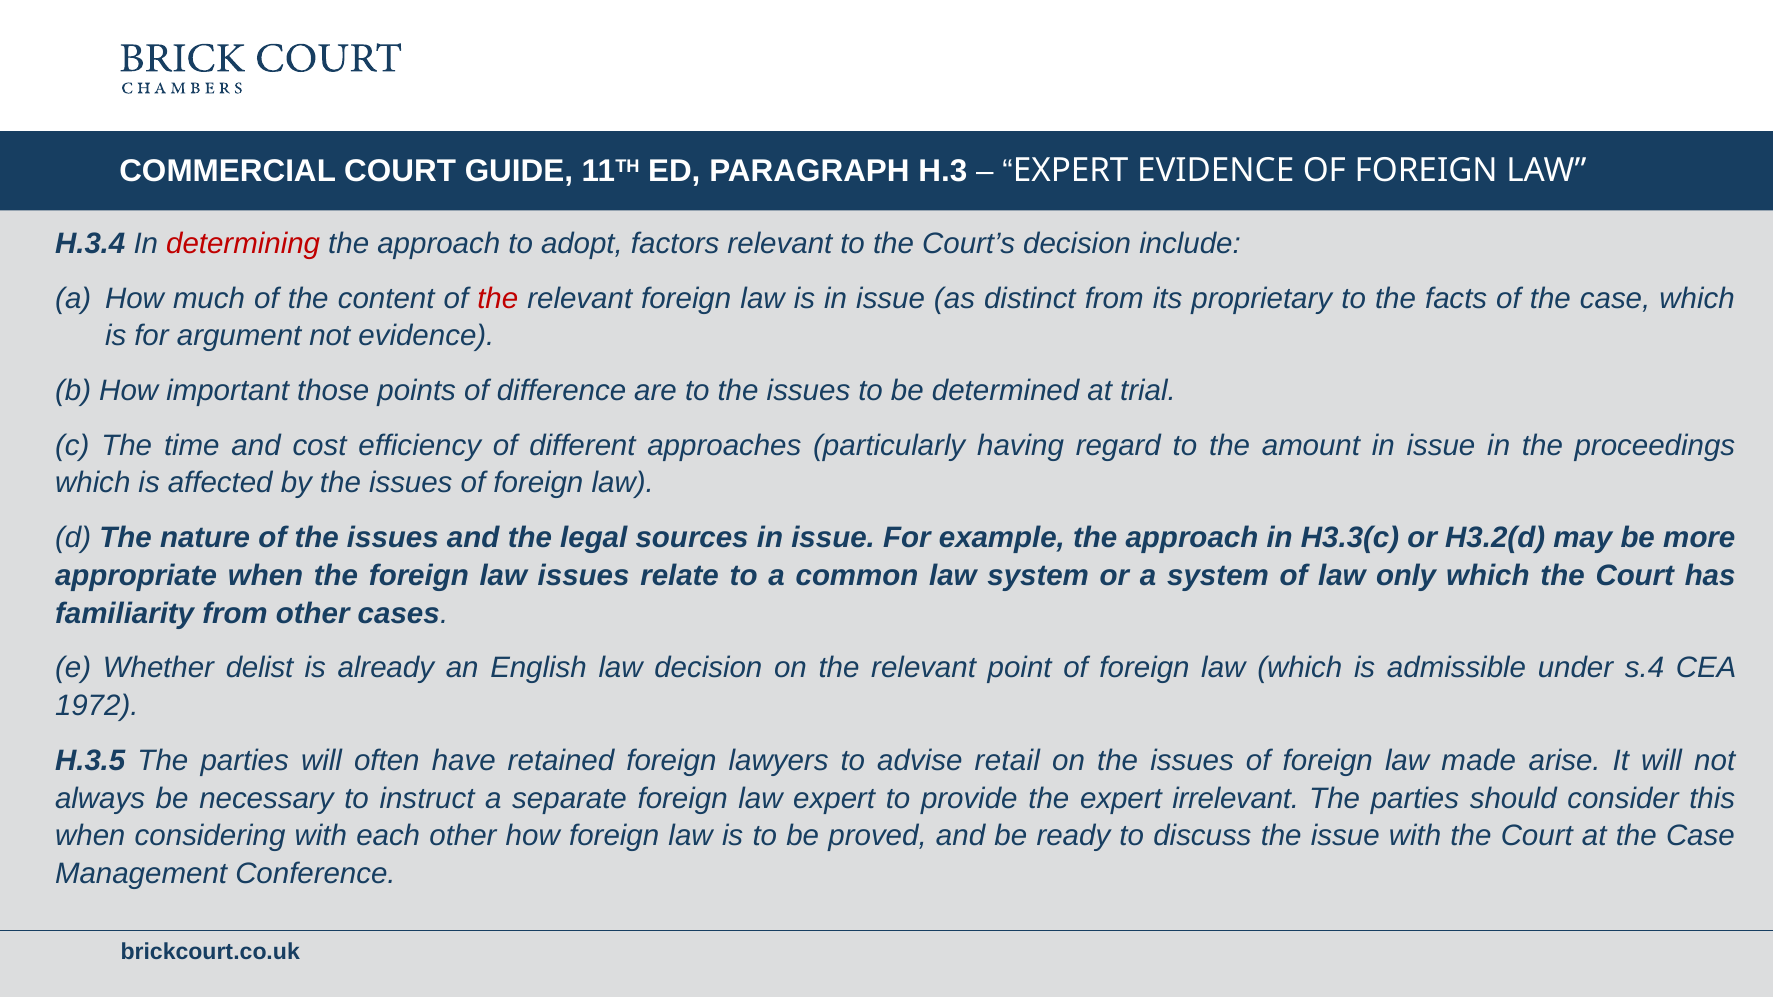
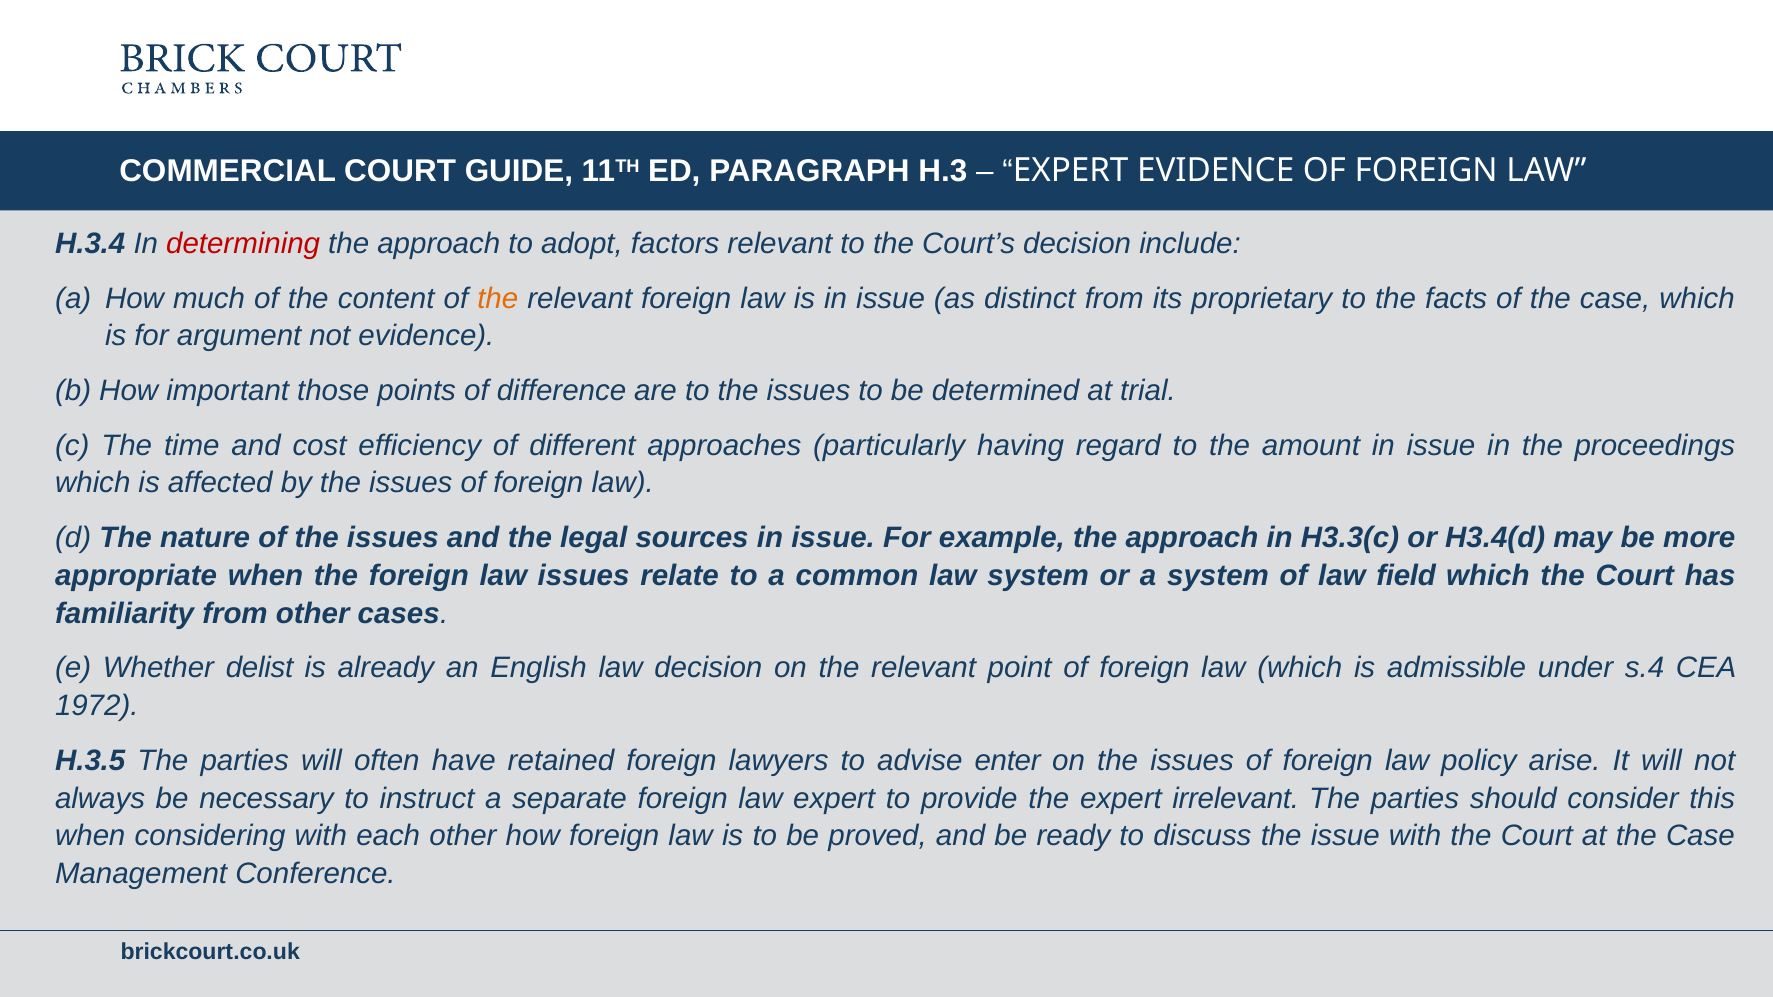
the colour: red -> orange (498, 298)
H3.2(d: H3.2(d -> H3.4(d (1495, 538)
only: only -> field (1406, 576)
retail: retail -> enter (1008, 761)
made: made -> policy (1479, 761)
